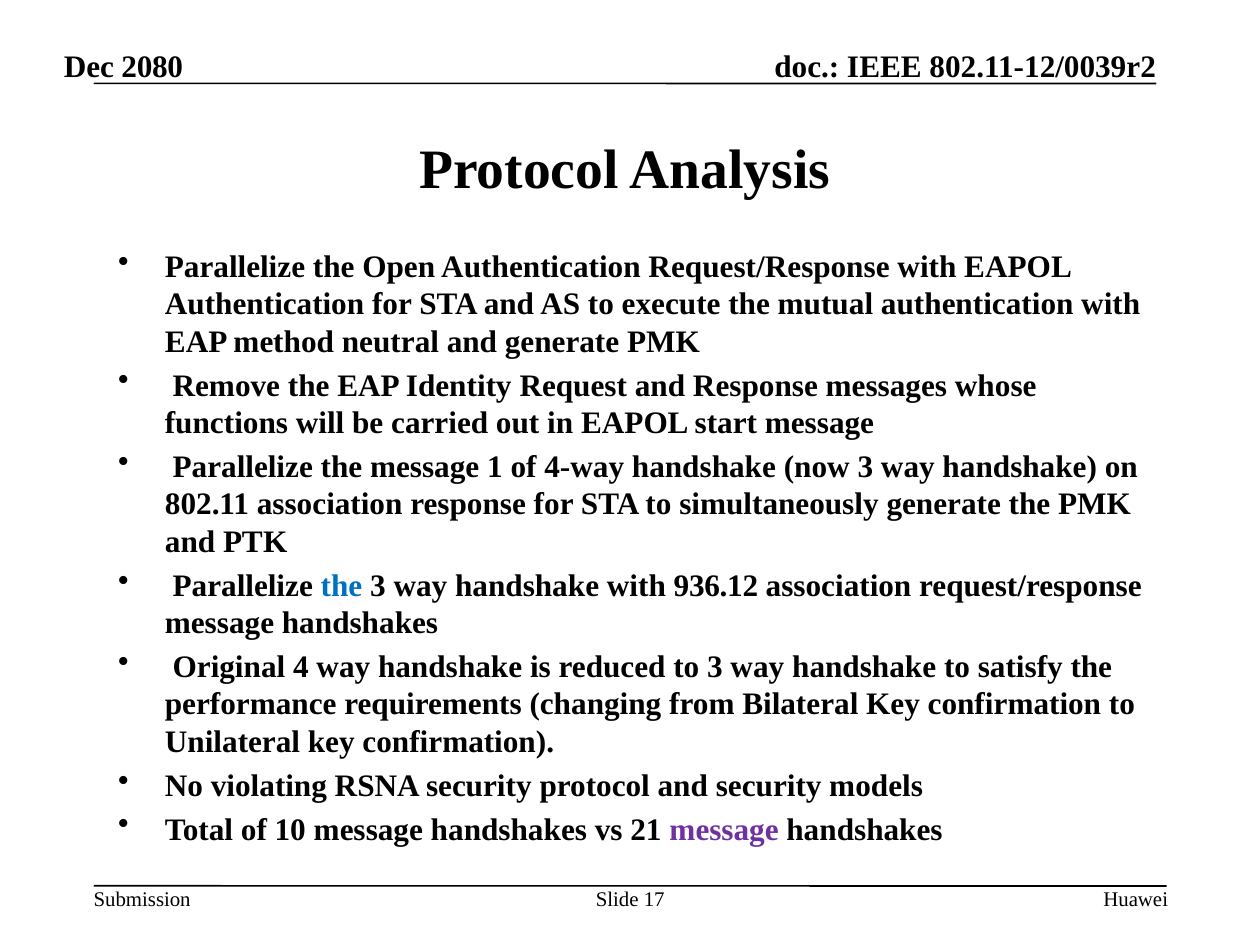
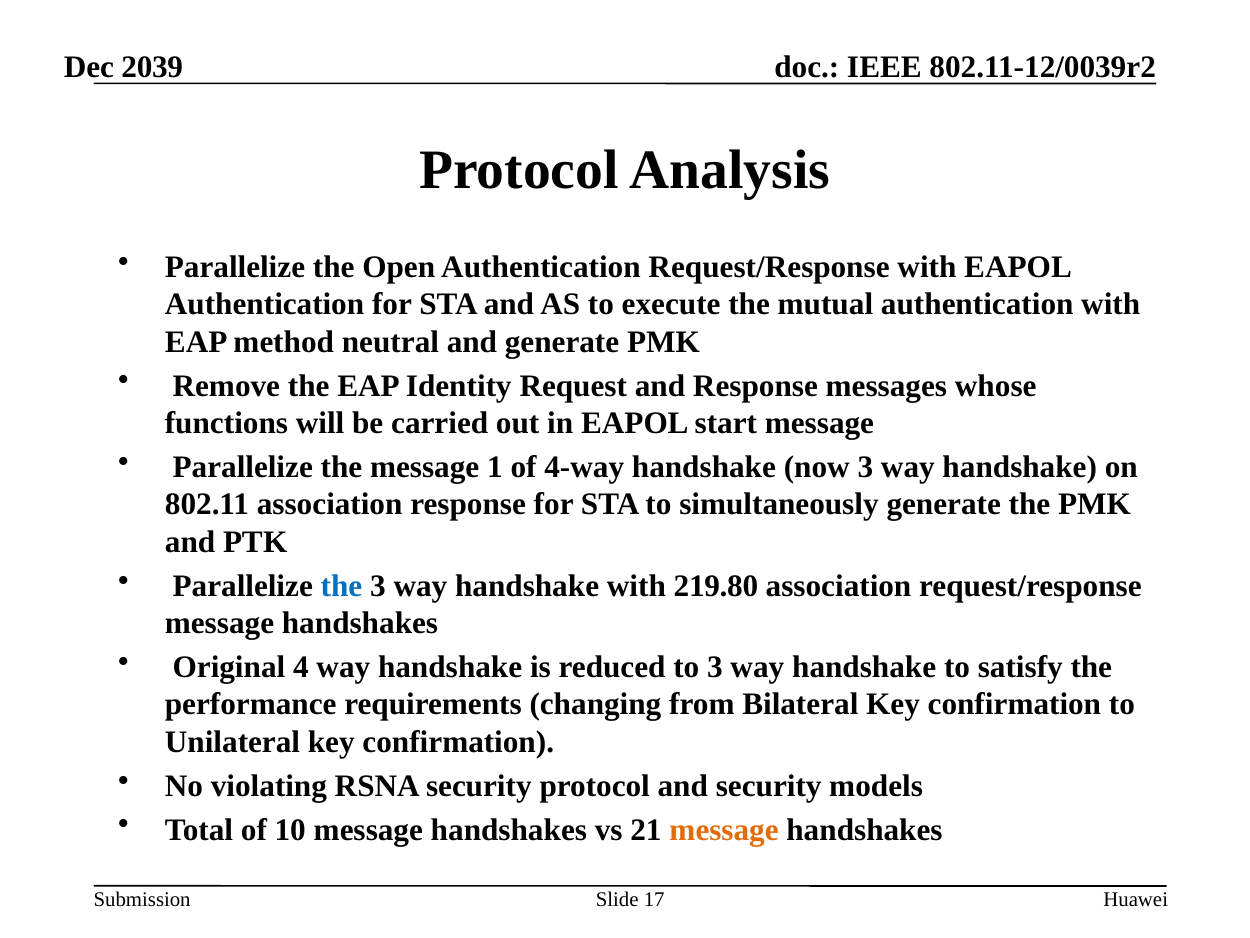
2080: 2080 -> 2039 (152, 67)
936.12: 936.12 -> 219.80 (716, 586)
message colour: purple -> orange (724, 829)
